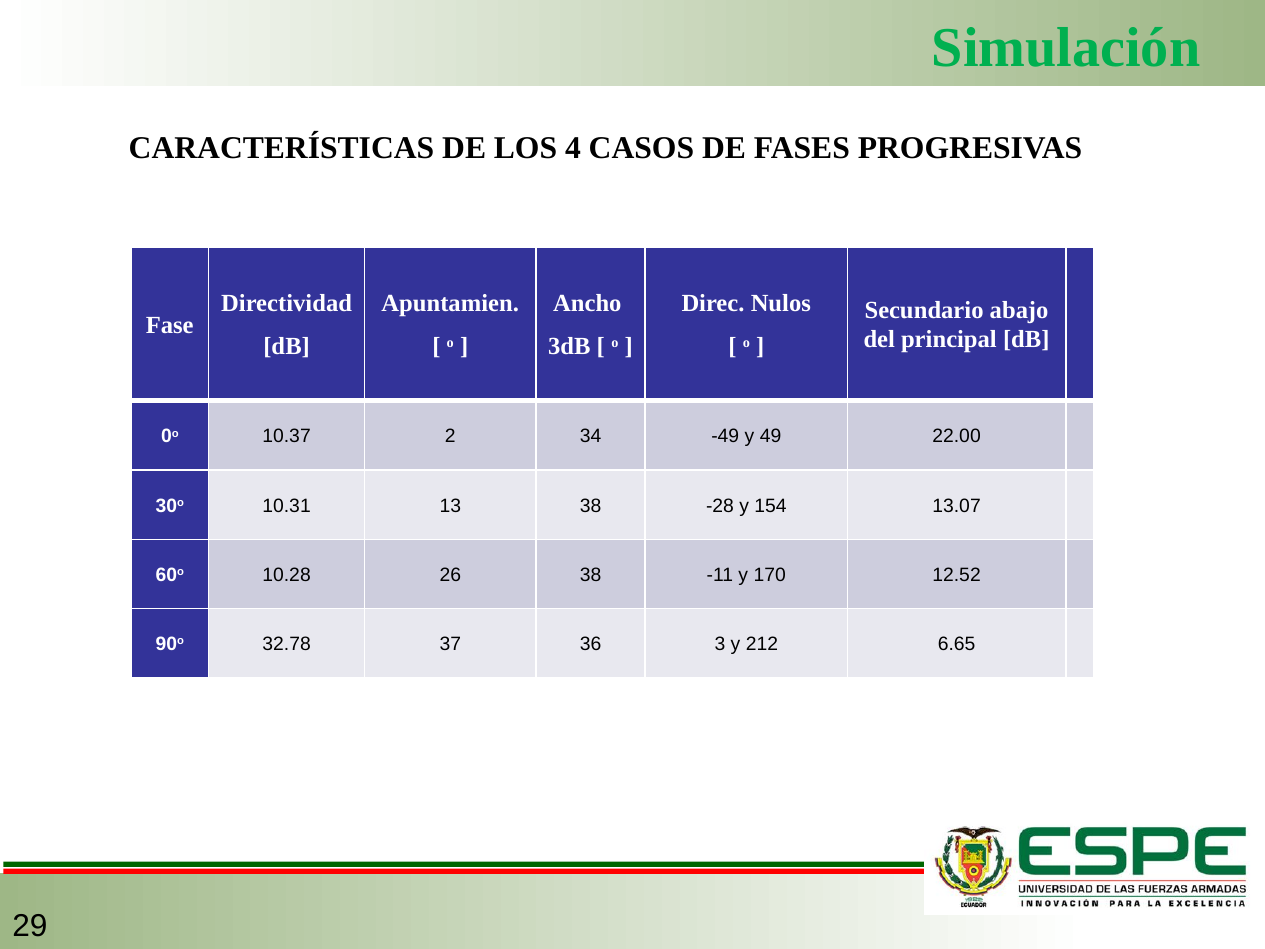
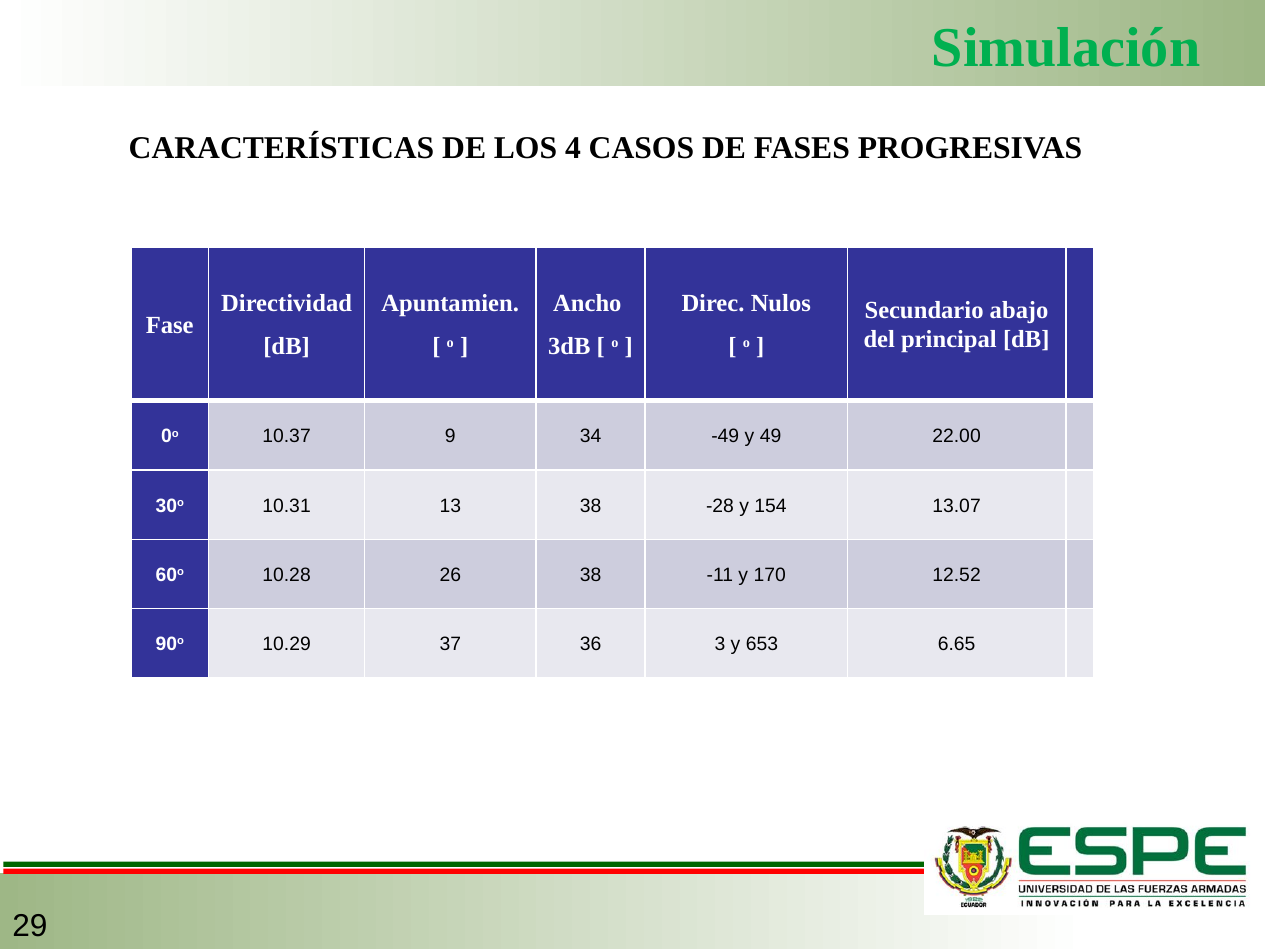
2: 2 -> 9 (450, 436)
32.78: 32.78 -> 10.29 (287, 644)
212: 212 -> 653 (762, 644)
